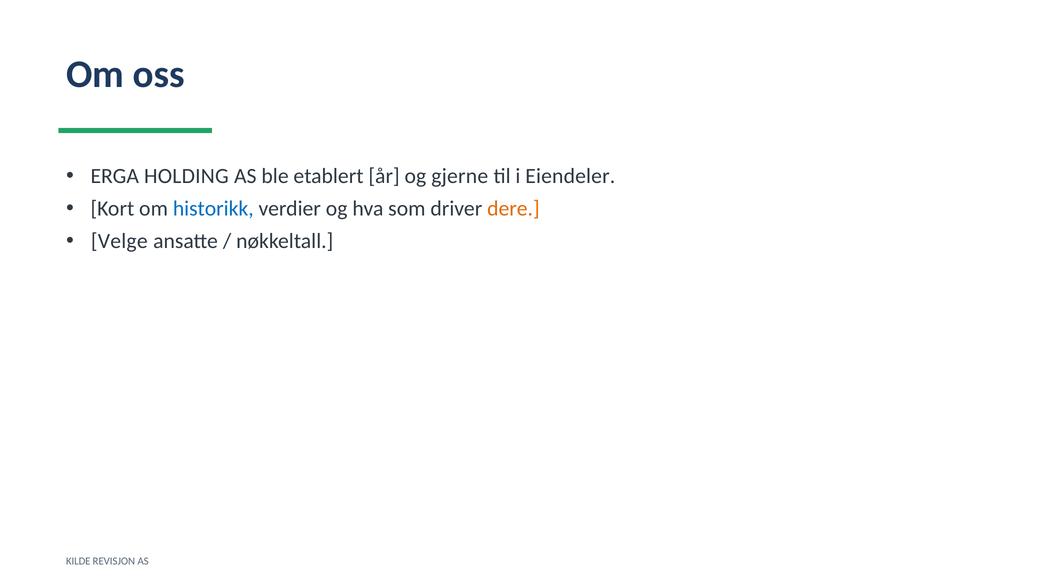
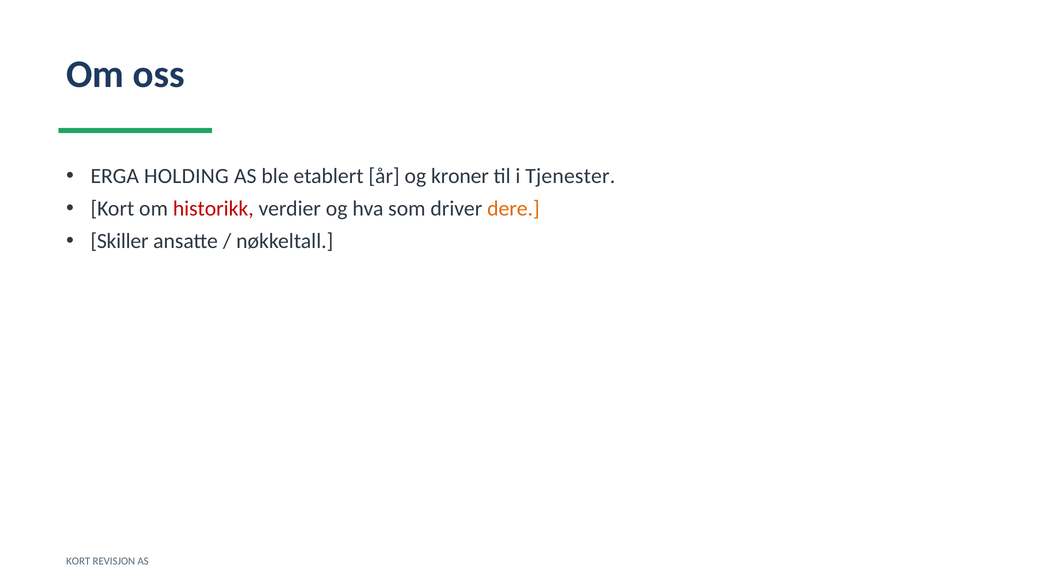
gjerne: gjerne -> kroner (460, 176)
Eiendeler: Eiendeler -> Tjenester (570, 176)
historikk colour: blue -> red (213, 209)
Velge: Velge -> Skiller (120, 241)
KILDE: KILDE -> KORT (78, 561)
